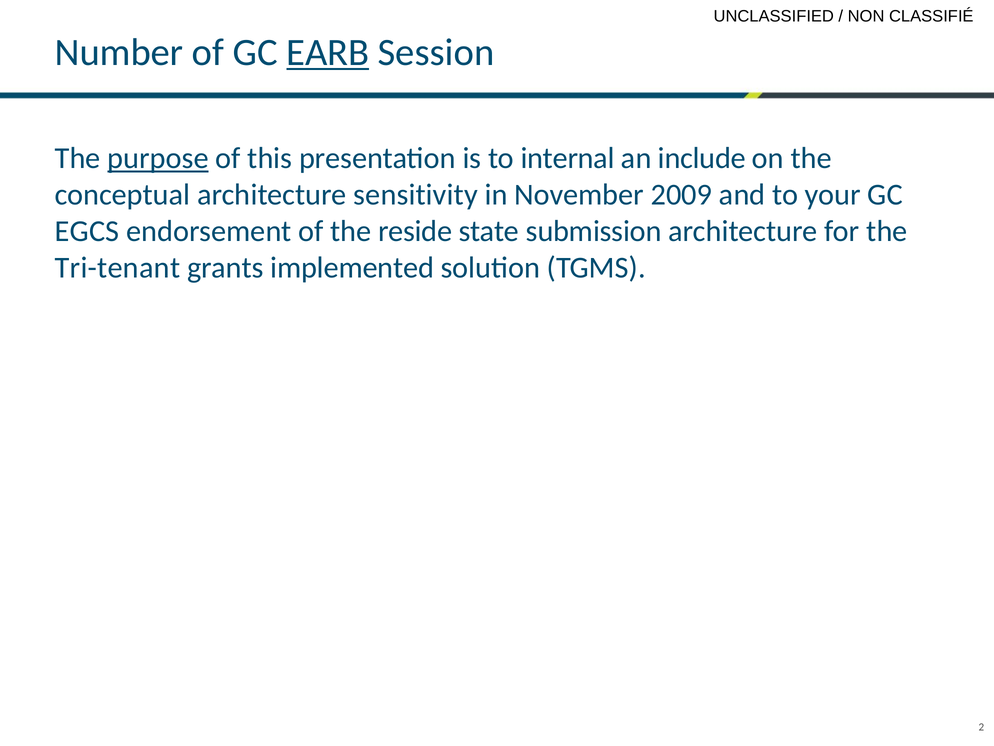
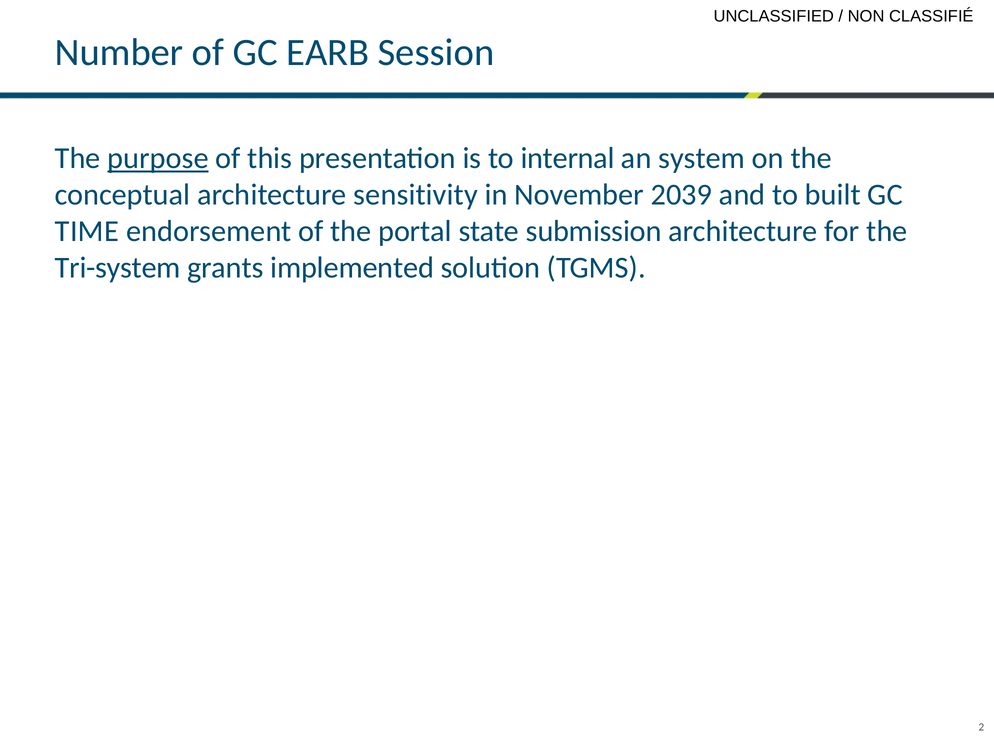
EARB underline: present -> none (328, 52)
include: include -> system (702, 158)
2009: 2009 -> 2039 (681, 195)
your: your -> built (833, 195)
EGCS: EGCS -> TIME (87, 231)
reside: reside -> portal (415, 231)
Tri-tenant: Tri-tenant -> Tri-system (118, 268)
